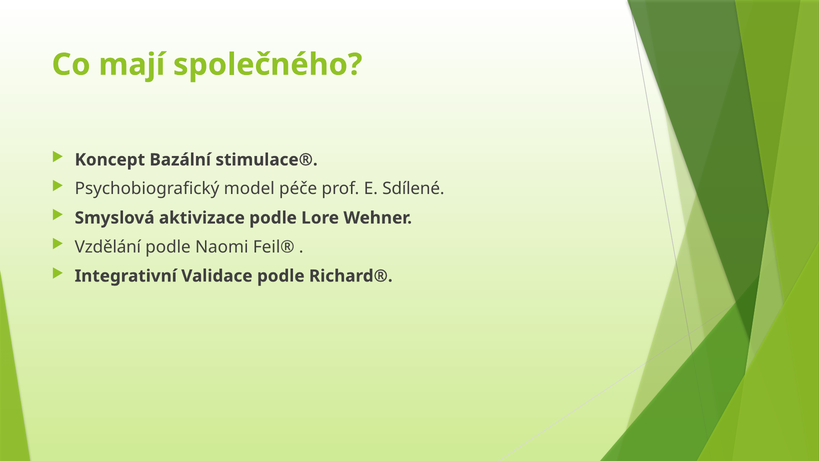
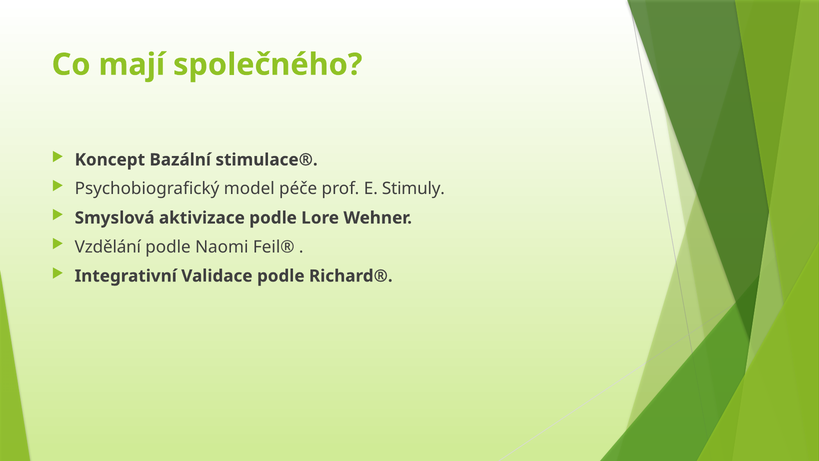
Sdílené: Sdílené -> Stimuly (413, 189)
